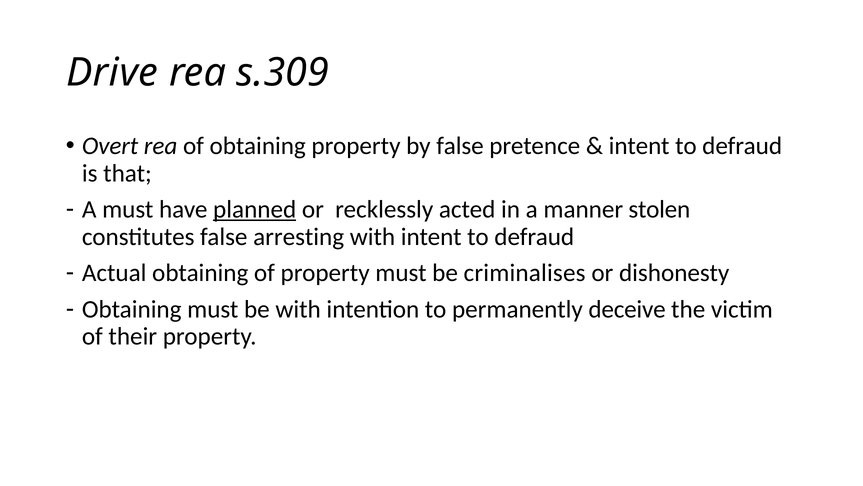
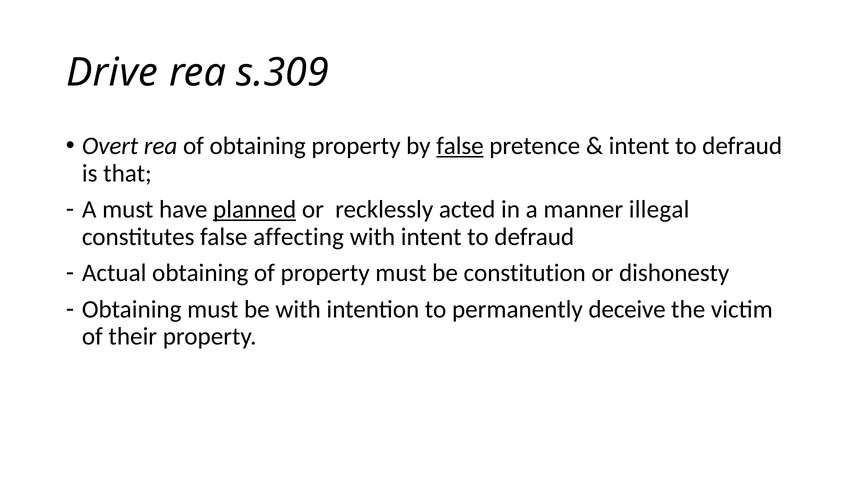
false underline: none -> present (460, 146)
stolen: stolen -> illegal (659, 209)
arresting: arresting -> affecting (299, 236)
criminalises: criminalises -> constitution (525, 273)
